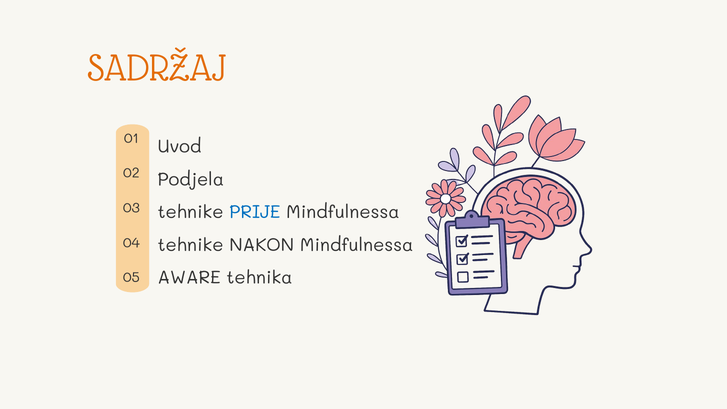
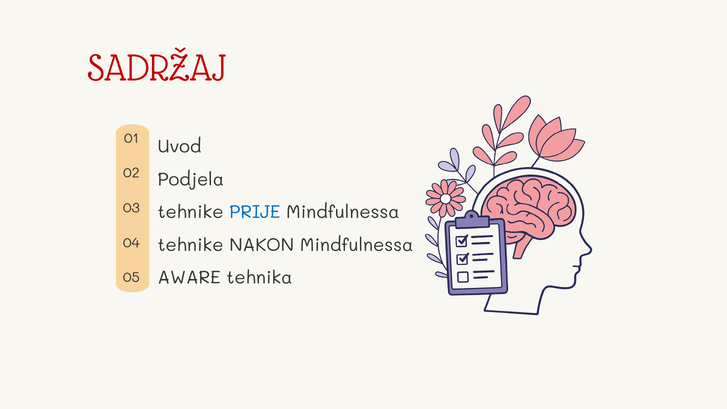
SADRŽAJ colour: orange -> red (157, 68)
